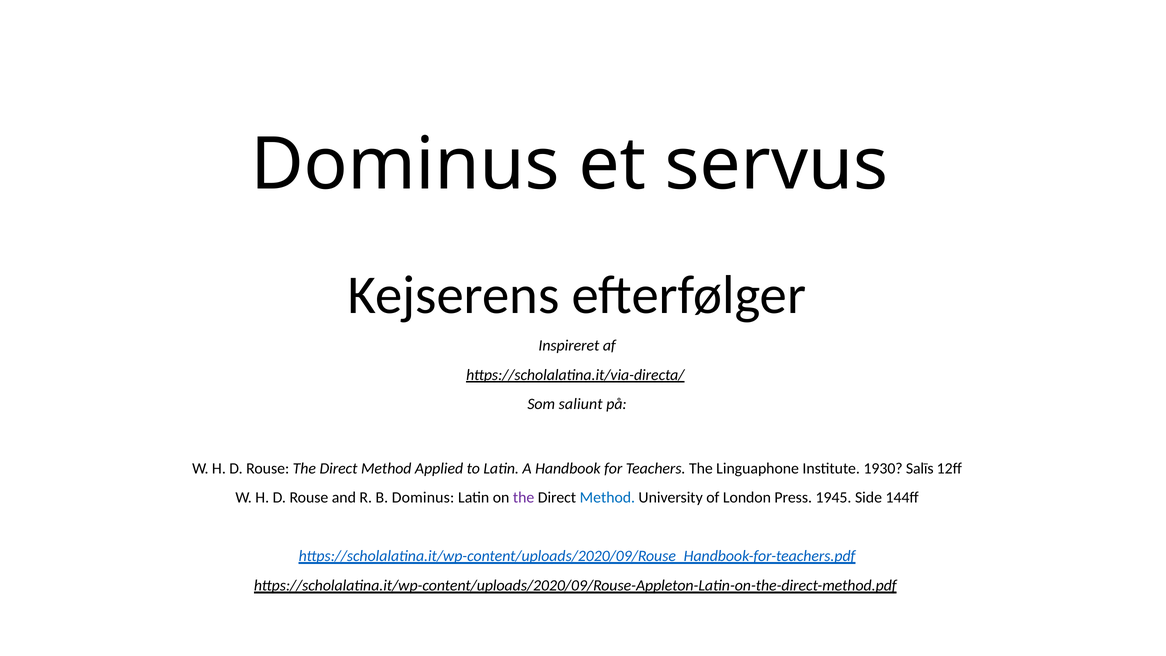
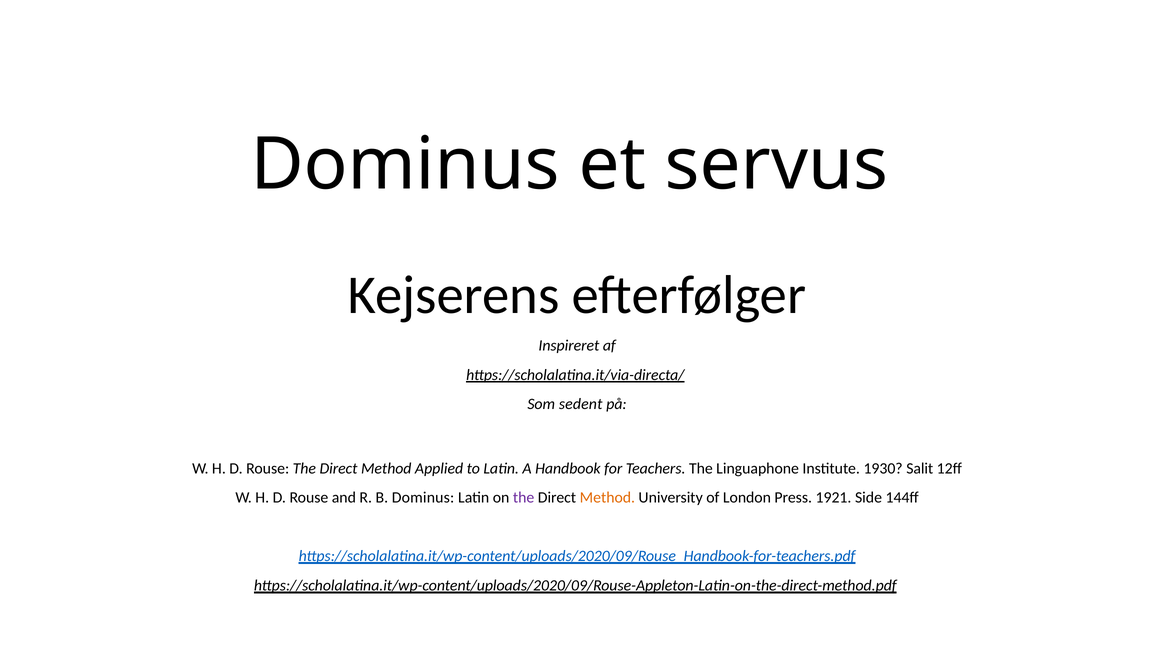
saliunt: saliunt -> sedent (581, 404)
Salīs: Salīs -> Salit (920, 469)
Method colour: blue -> orange (607, 498)
1945: 1945 -> 1921 (834, 498)
